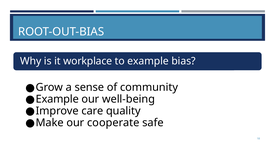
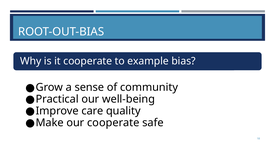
it workplace: workplace -> cooperate (88, 61)
Example: Example -> Practical (57, 99)
